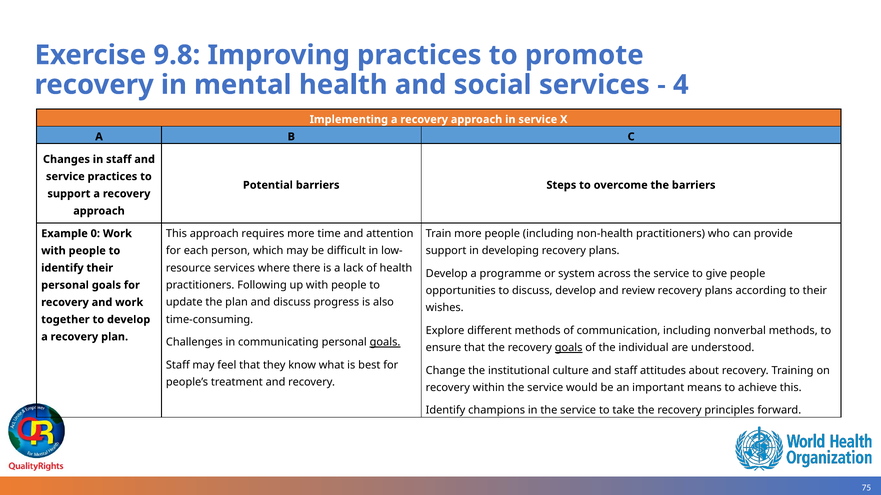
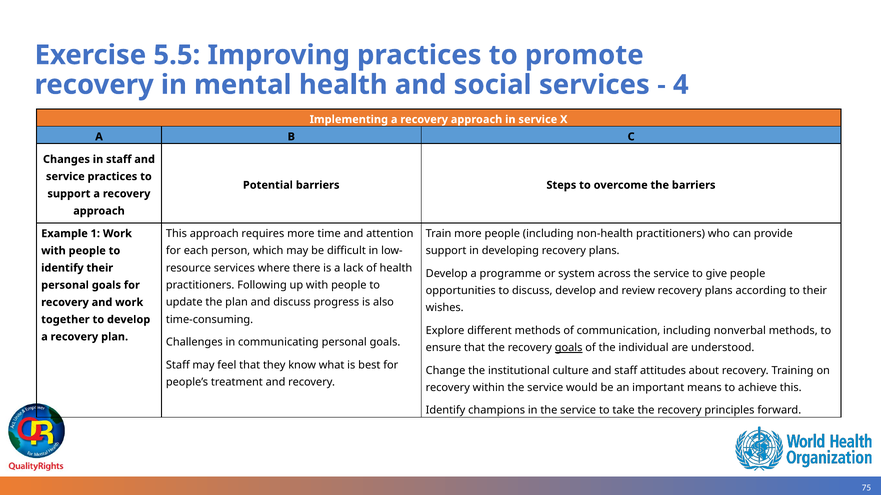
9.8: 9.8 -> 5.5 (177, 55)
0: 0 -> 1 (95, 234)
goals underline: present -> none (385, 343)
